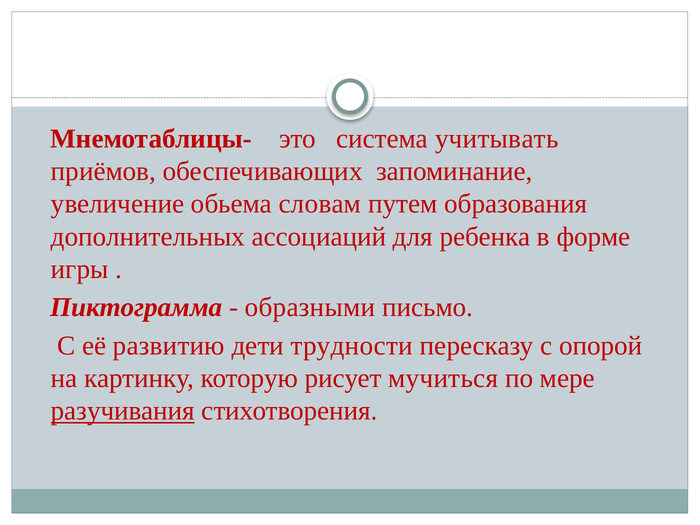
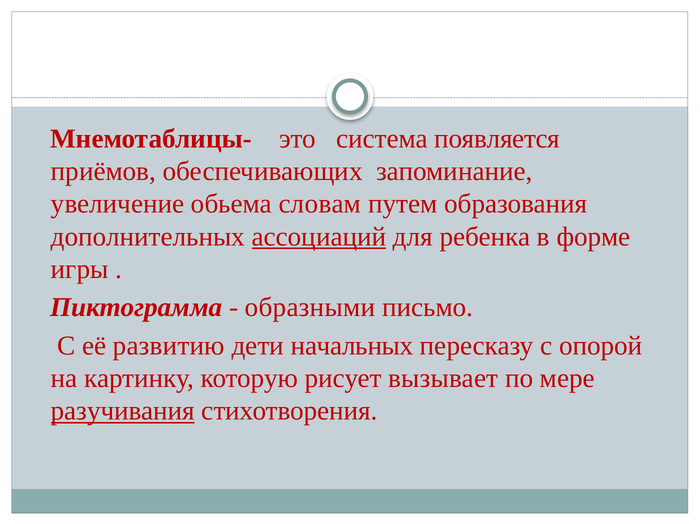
учитывать: учитывать -> появляется (497, 139)
ассоциаций underline: none -> present (319, 237)
трудности: трудности -> начальных (352, 346)
мучиться: мучиться -> вызывает (443, 378)
